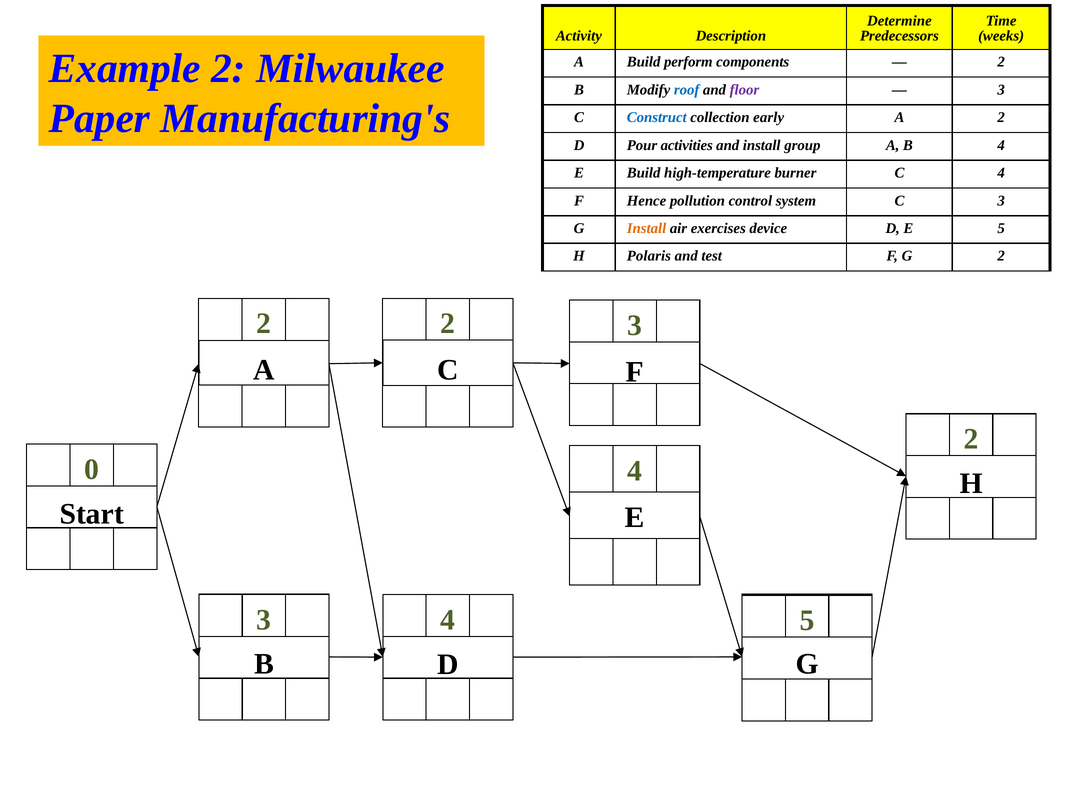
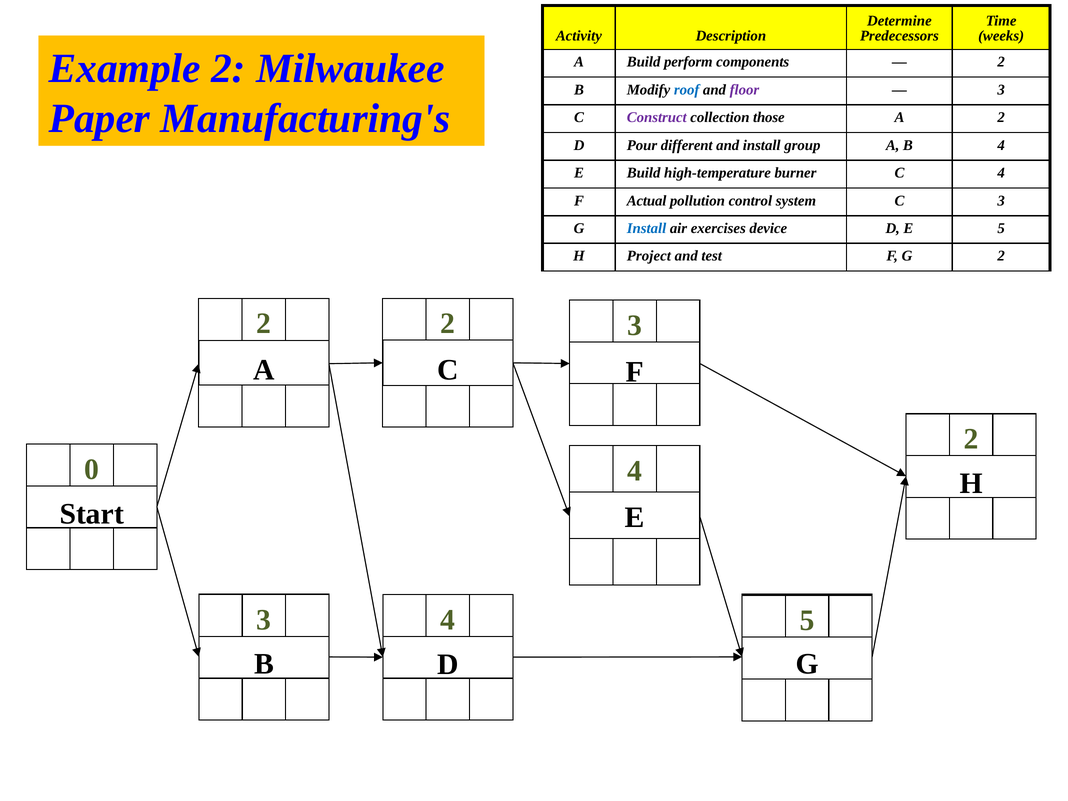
Construct colour: blue -> purple (657, 118)
early: early -> those (769, 118)
activities: activities -> different (687, 145)
Hence: Hence -> Actual (647, 201)
Install colour: orange -> blue (647, 228)
Polaris: Polaris -> Project (649, 256)
